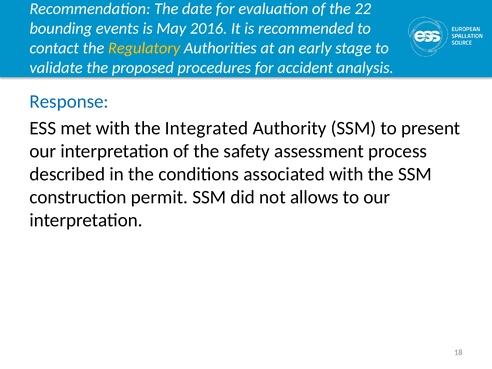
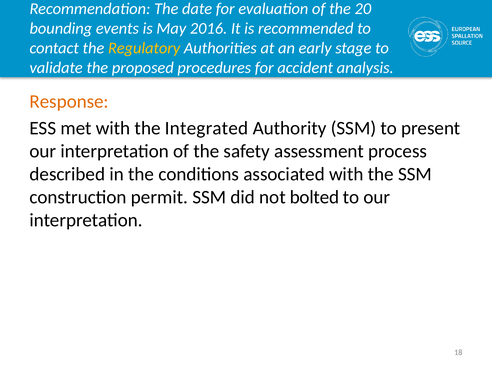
22: 22 -> 20 (363, 9)
Response colour: blue -> orange (69, 101)
allows: allows -> bolted (314, 197)
